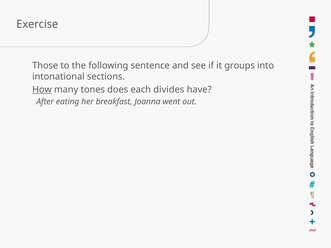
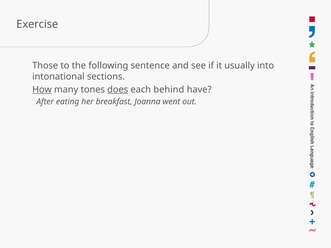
groups: groups -> usually (240, 66)
does underline: none -> present (118, 90)
divides: divides -> behind (169, 90)
